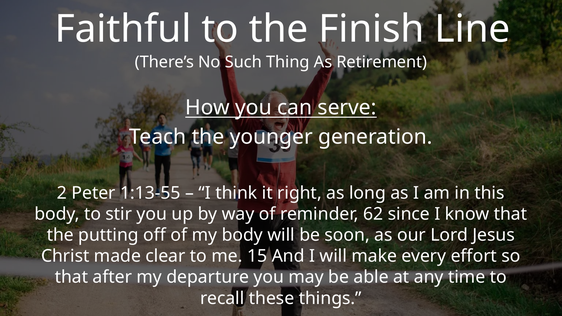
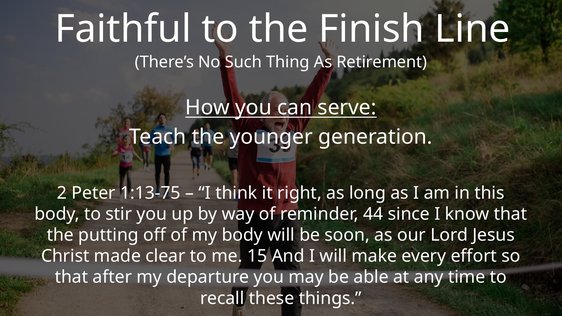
1:13-55: 1:13-55 -> 1:13-75 (150, 193)
62: 62 -> 44 (373, 214)
